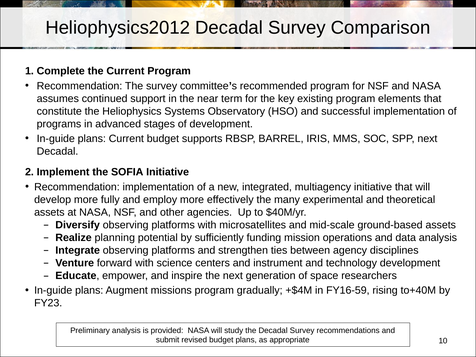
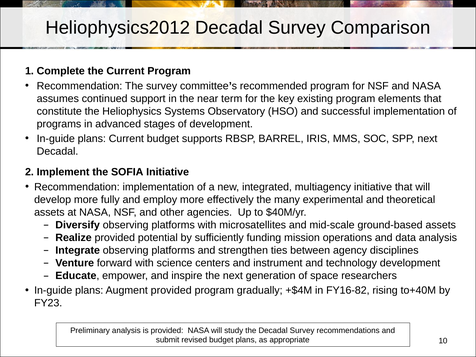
Realize planning: planning -> provided (115, 238)
Augment missions: missions -> provided (171, 290)
FY16-59: FY16-59 -> FY16-82 (348, 290)
